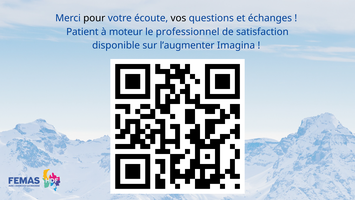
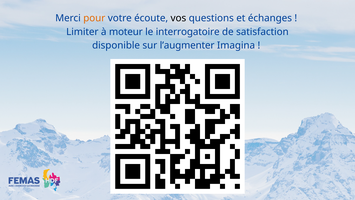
pour colour: black -> orange (94, 18)
Patient: Patient -> Limiter (82, 32)
professionnel: professionnel -> interrogatoire (188, 32)
